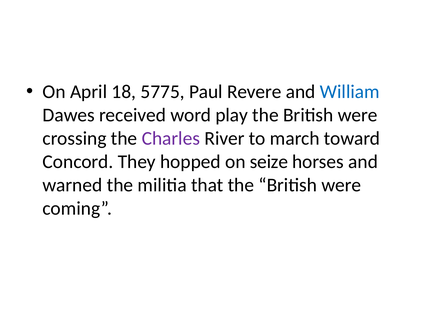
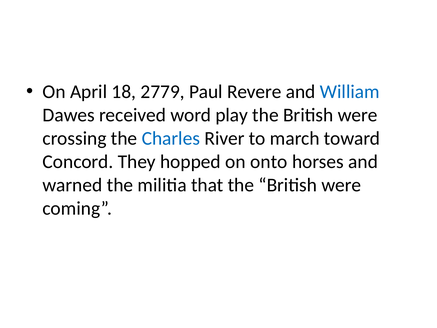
5775: 5775 -> 2779 (163, 92)
Charles colour: purple -> blue (171, 138)
seize: seize -> onto (269, 162)
